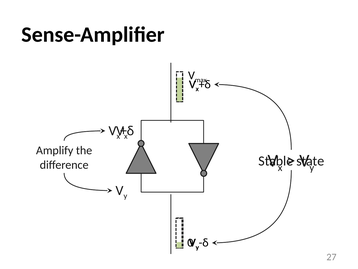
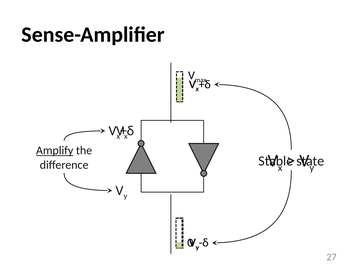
Amplify underline: none -> present (55, 150)
